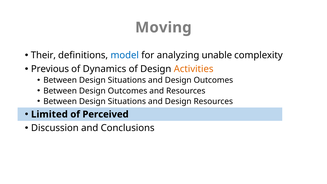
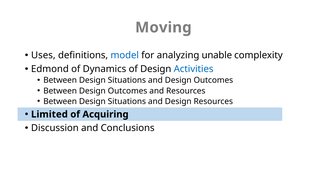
Their: Their -> Uses (43, 55)
Previous: Previous -> Edmond (50, 69)
Activities colour: orange -> blue (194, 69)
Perceived: Perceived -> Acquiring (105, 114)
